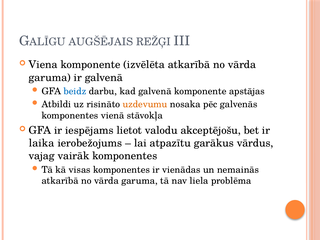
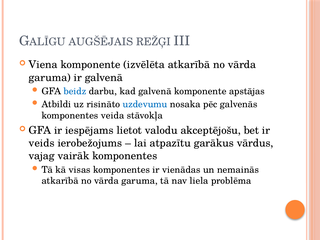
uzdevumu colour: orange -> blue (145, 104)
vienā: vienā -> veida (113, 116)
laika: laika -> veids (42, 143)
